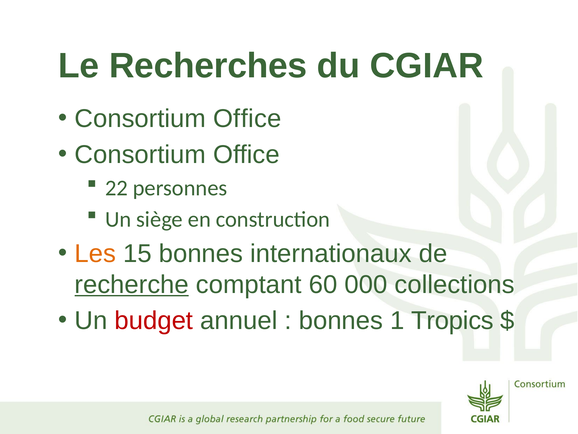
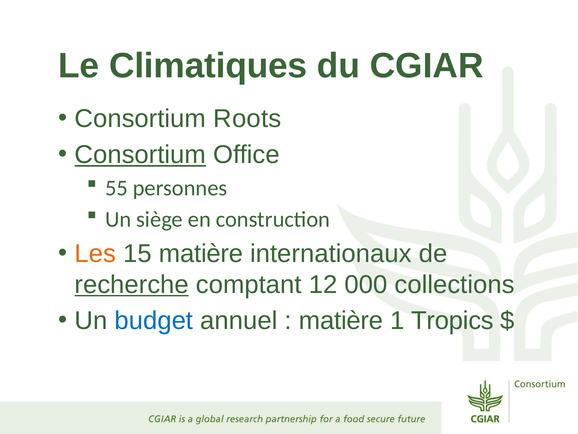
Recherches: Recherches -> Climatiques (208, 66)
Office: Office -> Roots (247, 119)
Consortium underline: none -> present (140, 155)
22: 22 -> 55 (116, 188)
15 bonnes: bonnes -> matière (201, 253)
60: 60 -> 12 (323, 284)
budget colour: red -> blue (154, 320)
bonnes: bonnes -> matière (341, 320)
